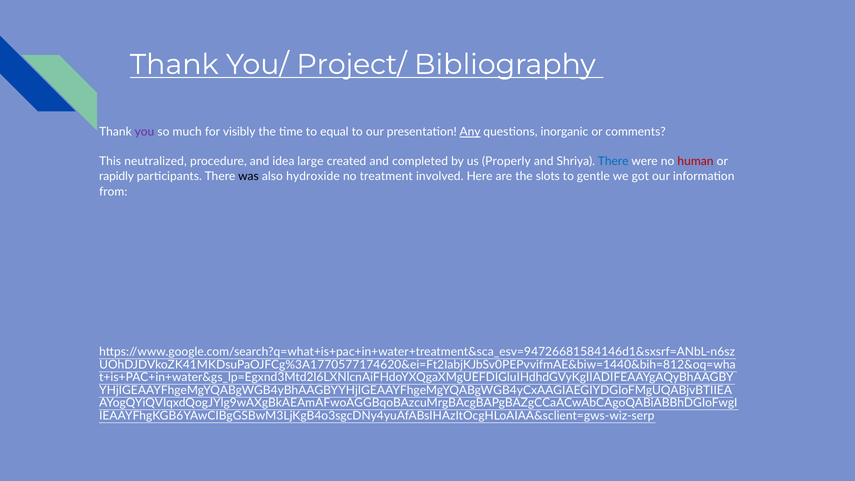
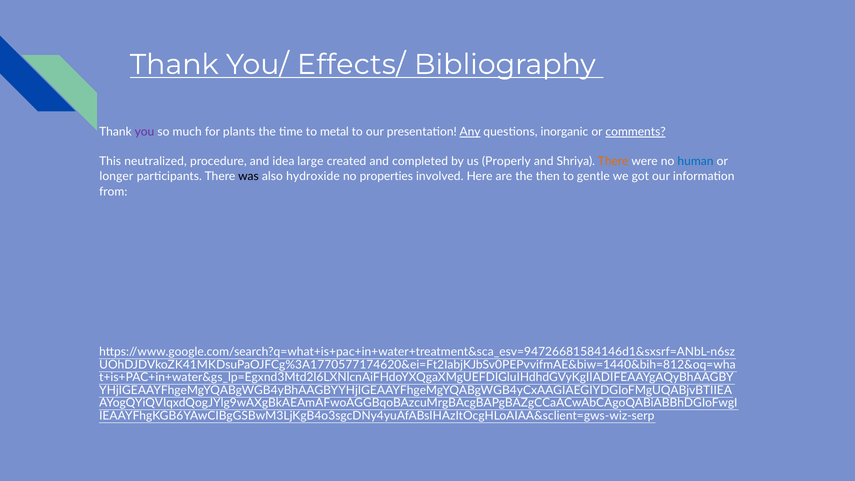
Project/: Project/ -> Effects/ (351, 64)
visibly: visibly -> plants (239, 132)
equal: equal -> metal (334, 132)
comments underline: none -> present (636, 132)
There colour: blue -> orange (613, 161)
human colour: red -> blue (696, 161)
rapidly: rapidly -> longer (116, 176)
treatment: treatment -> properties (386, 176)
slots: slots -> then (548, 176)
